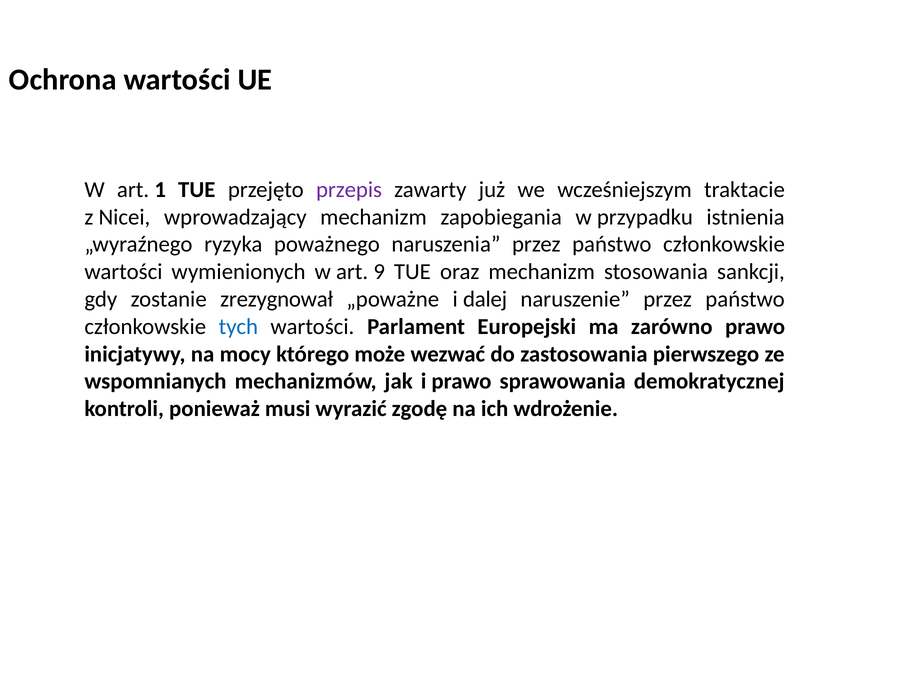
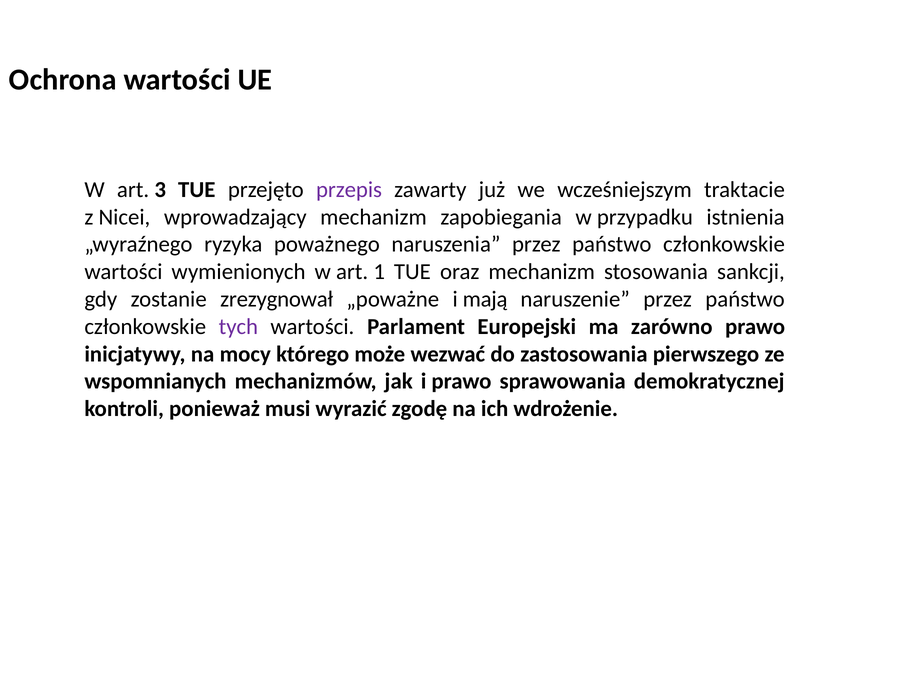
1: 1 -> 3 (160, 190)
9: 9 -> 1 (379, 272)
dalej: dalej -> mają (485, 299)
tych colour: blue -> purple (238, 327)
